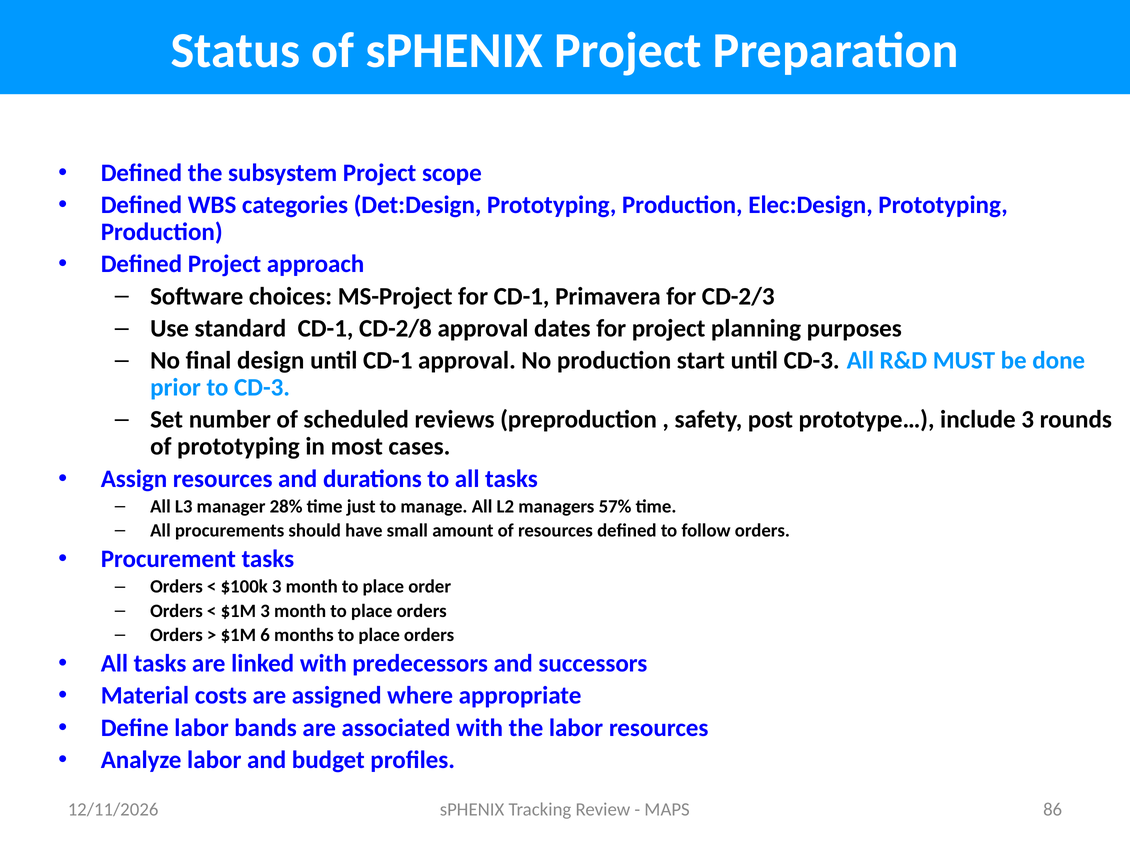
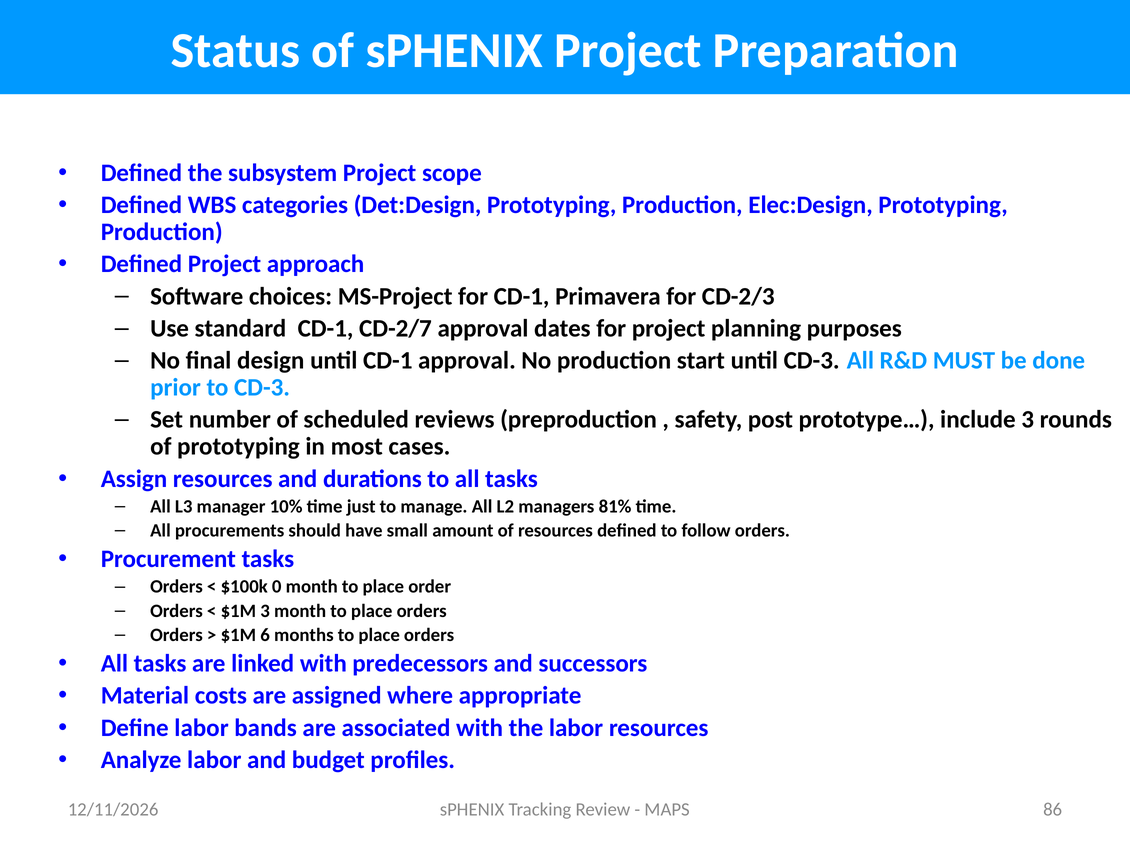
CD-2/8: CD-2/8 -> CD-2/7 (395, 328)
28%: 28% -> 10% (286, 506)
57%: 57% -> 81% (615, 506)
$100k 3: 3 -> 0 (277, 586)
